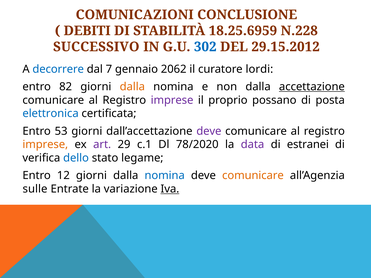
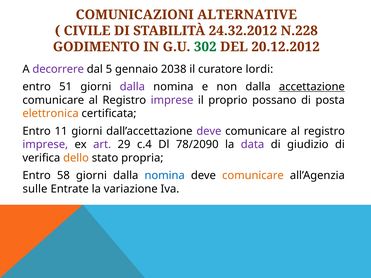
CONCLUSIONE: CONCLUSIONE -> ALTERNATIVE (247, 15)
DEBITI: DEBITI -> CIVILE (87, 31)
18.25.6959: 18.25.6959 -> 24.32.2012 (243, 31)
SUCCESSIVO: SUCCESSIVO -> GODIMENTO (96, 47)
302 colour: blue -> green (205, 47)
29.15.2012: 29.15.2012 -> 20.12.2012 (286, 47)
decorrere colour: blue -> purple (58, 69)
7: 7 -> 5 (109, 69)
2062: 2062 -> 2038 (174, 69)
82: 82 -> 51 (66, 87)
dalla colour: orange -> purple (132, 87)
elettronica colour: blue -> orange (51, 114)
53: 53 -> 11 (61, 131)
imprese colour: orange -> purple (45, 145)
c.1: c.1 -> c.4 (144, 145)
78/2020: 78/2020 -> 78/2090 (197, 145)
estranei: estranei -> giudizio (308, 145)
dello colour: blue -> orange (76, 158)
legame: legame -> propria (142, 158)
12: 12 -> 58 (63, 176)
Iva underline: present -> none (170, 189)
